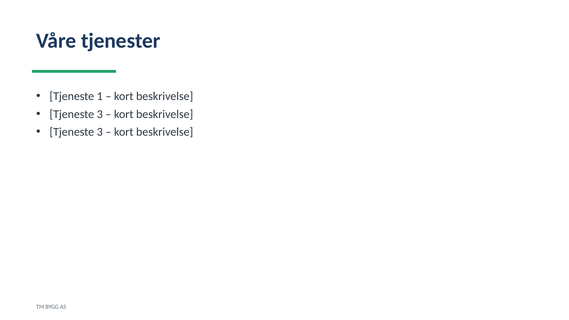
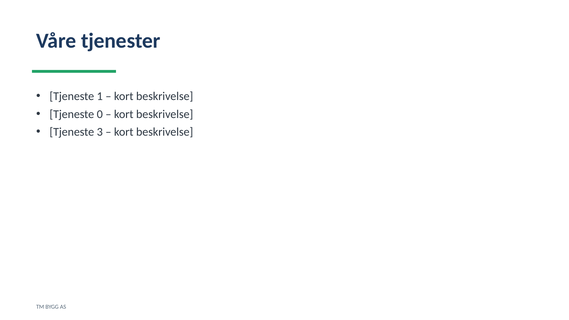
3: 3 -> 0 (100, 114)
